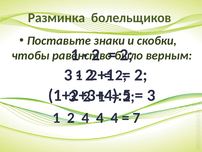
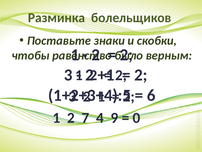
3: 3 -> 6 (151, 95)
2 4: 4 -> 7 (85, 117)
4: 4 -> 9 (114, 117)
7: 7 -> 0 (136, 117)
